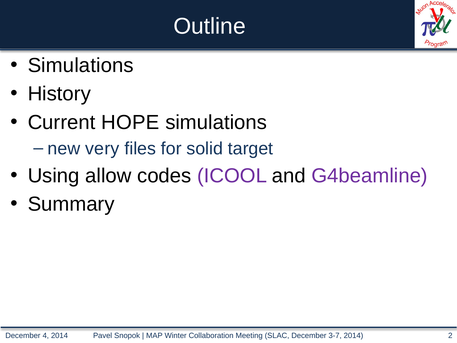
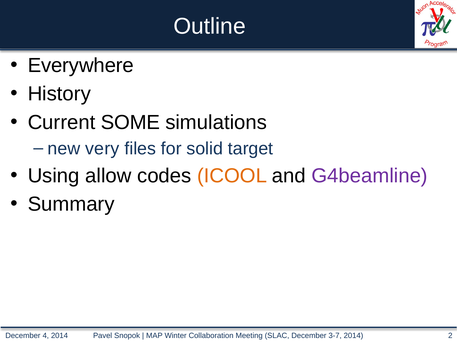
Simulations: Simulations -> Everywhere (81, 65)
HOPE: HOPE -> SOME (130, 122)
ICOOL colour: purple -> orange (232, 176)
